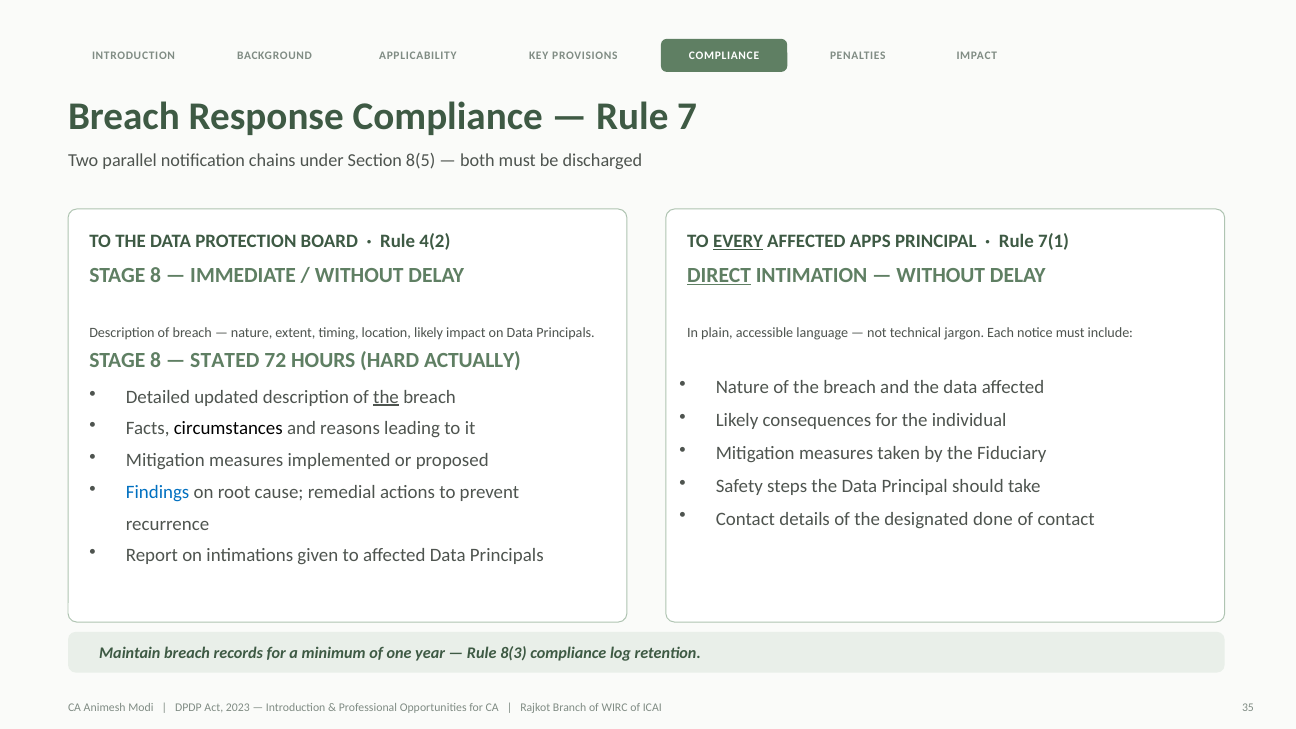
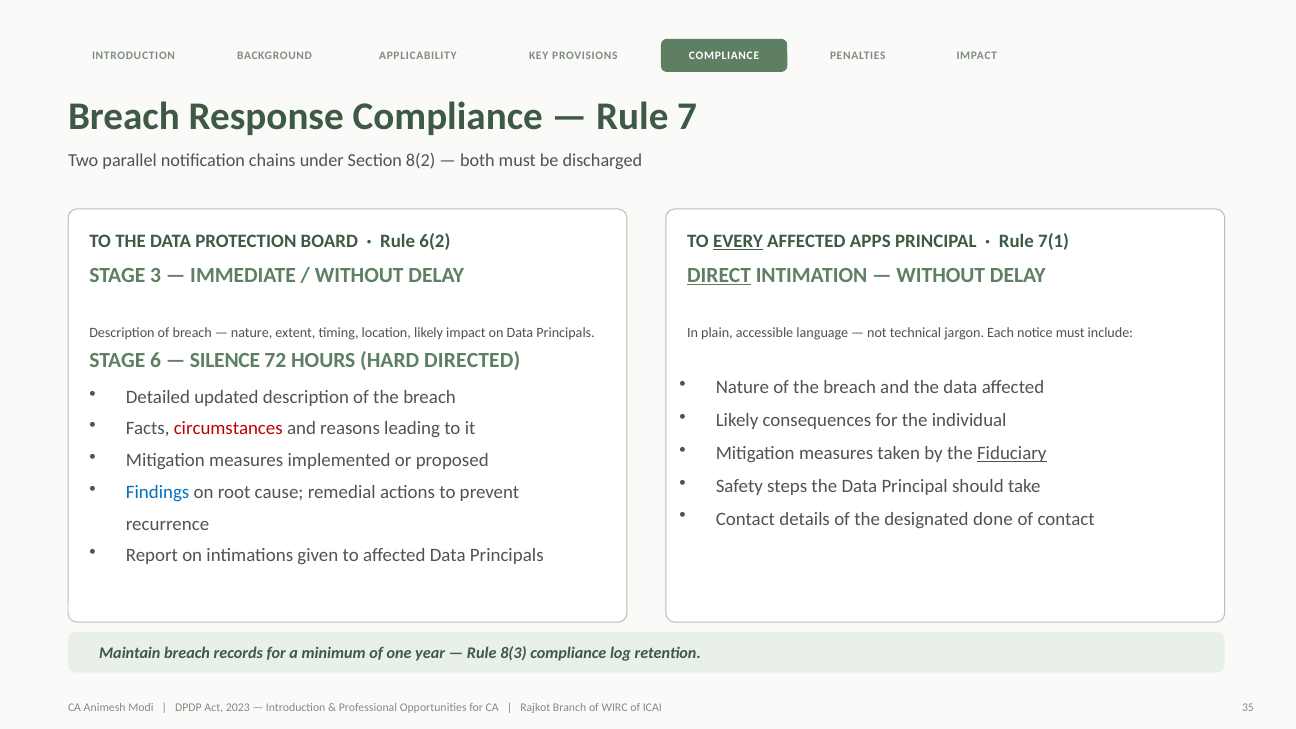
8(5: 8(5 -> 8(2 (421, 161)
4(2: 4(2 -> 6(2 (435, 241)
8: 8 -> 3 (156, 275)
8: 8 -> 6 (156, 360)
STATED: STATED -> SILENCE (225, 360)
ACTUALLY: ACTUALLY -> DIRECTED (472, 360)
the underline: present -> none (386, 397)
circumstances colour: black -> red (228, 429)
Fiduciary underline: none -> present (1012, 453)
